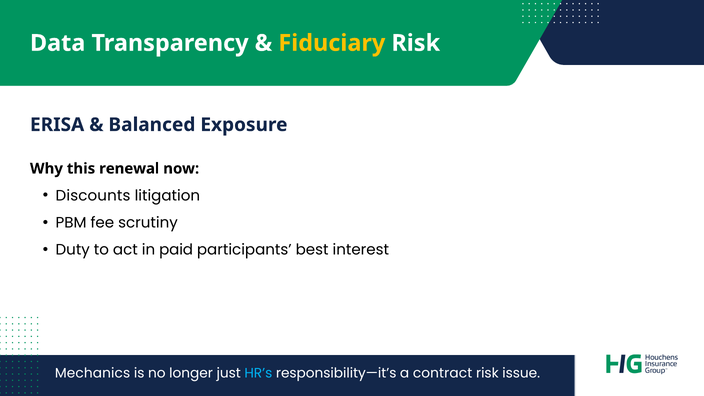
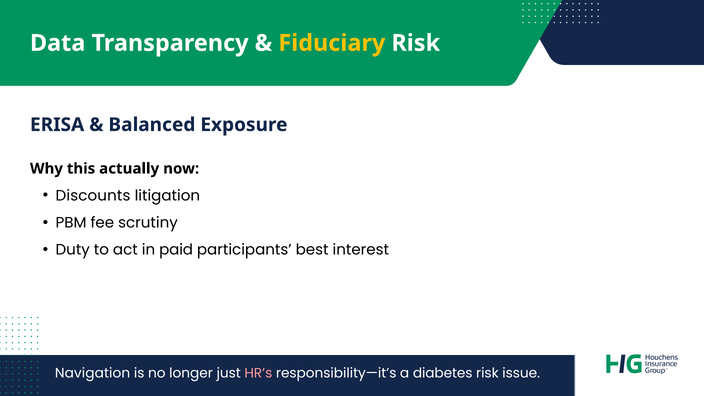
renewal: renewal -> actually (129, 169)
Mechanics: Mechanics -> Navigation (93, 373)
HR’s colour: light blue -> pink (258, 373)
contract: contract -> diabetes (443, 373)
